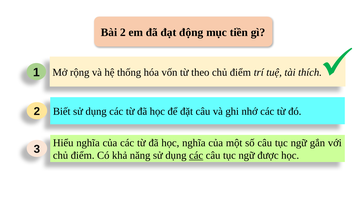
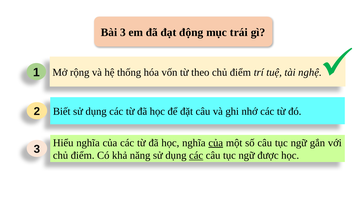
Bài 2: 2 -> 3 (123, 32)
tiền: tiền -> trái (239, 32)
thích: thích -> nghệ (310, 72)
của underline: none -> present (216, 143)
